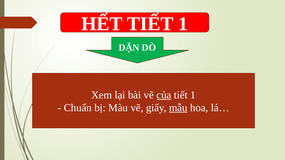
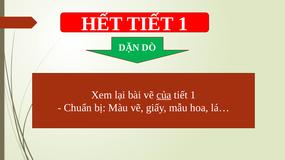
mẫu underline: present -> none (178, 108)
